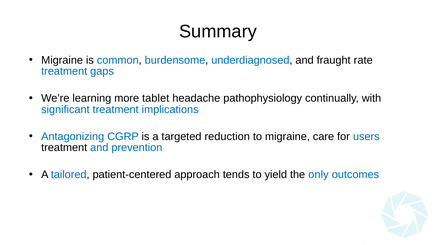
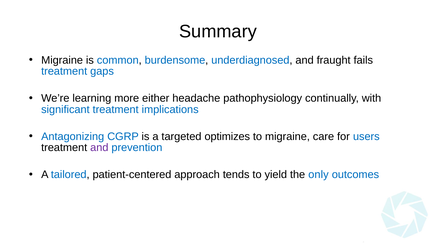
rate: rate -> fails (363, 60)
tablet: tablet -> either (156, 98)
reduction: reduction -> optimizes (227, 137)
and colour: blue -> purple (99, 148)
